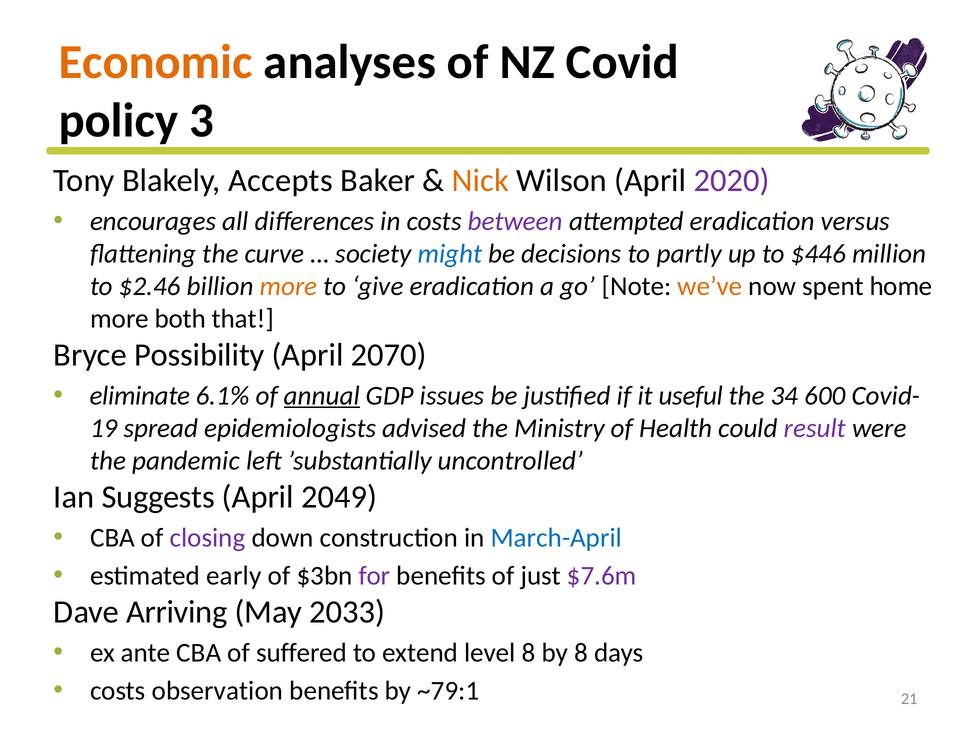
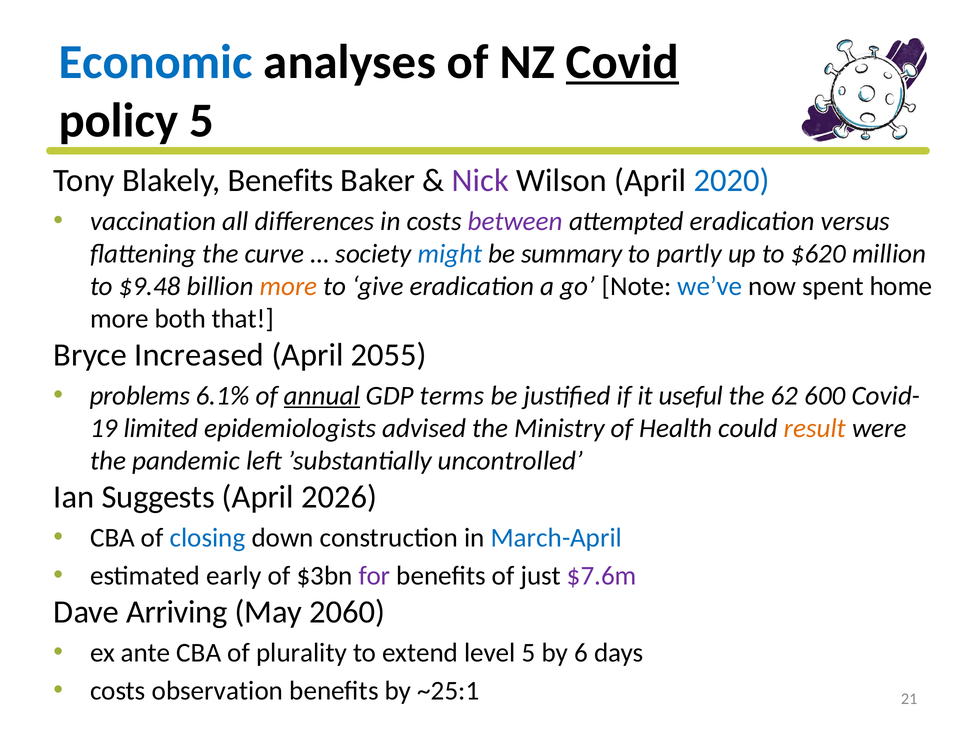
Economic colour: orange -> blue (156, 62)
Covid underline: none -> present (623, 62)
policy 3: 3 -> 5 (202, 121)
Blakely Accepts: Accepts -> Benefits (281, 180)
Nick colour: orange -> purple (480, 180)
2020 colour: purple -> blue (731, 180)
encourages: encourages -> vaccination (153, 221)
decisions: decisions -> summary (572, 254)
$446: $446 -> $620 (818, 254)
$2.46: $2.46 -> $9.48 (150, 286)
we’ve colour: orange -> blue (710, 286)
Possibility: Possibility -> Increased (199, 355)
2070: 2070 -> 2055 (389, 355)
eliminate: eliminate -> problems (140, 396)
GDP issues: issues -> terms (452, 396)
34: 34 -> 62 (784, 396)
spread: spread -> limited (161, 428)
result colour: purple -> orange (815, 428)
2049: 2049 -> 2026 (339, 497)
closing colour: purple -> blue (207, 538)
2033: 2033 -> 2060 (347, 612)
of suffered: suffered -> plurality (301, 653)
level 8: 8 -> 5 (529, 653)
by 8: 8 -> 6 (581, 653)
~79:1: ~79:1 -> ~25:1 (448, 691)
